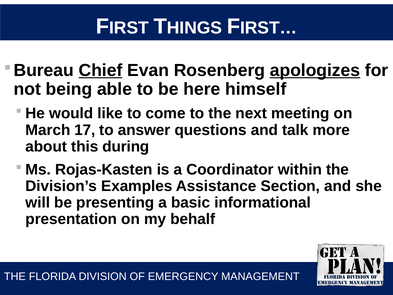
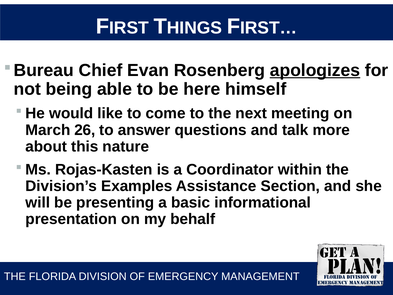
Chief underline: present -> none (101, 70)
17: 17 -> 26 (85, 130)
during: during -> nature (126, 146)
